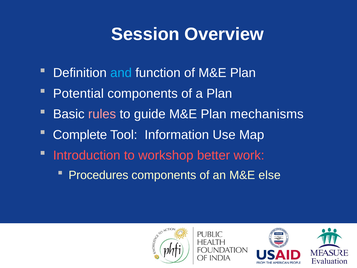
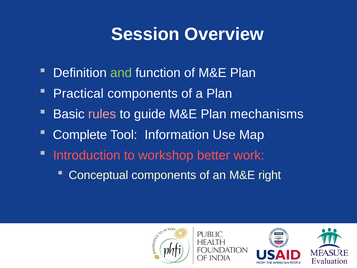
and colour: light blue -> light green (121, 73)
Potential: Potential -> Practical (78, 94)
Procedures: Procedures -> Conceptual (98, 175)
else: else -> right (270, 175)
